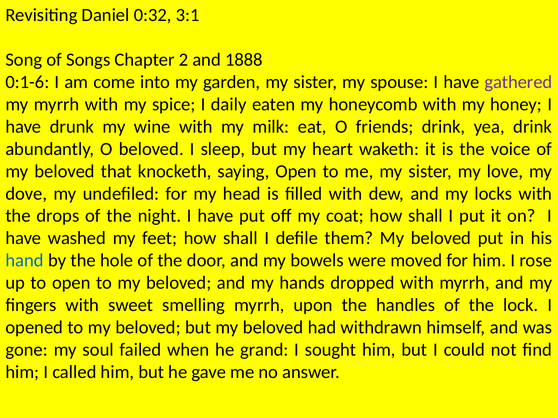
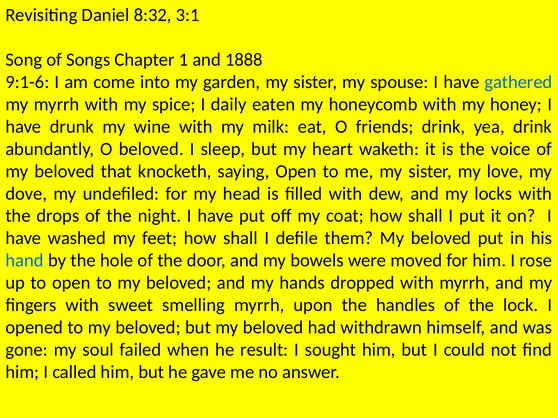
0:32: 0:32 -> 8:32 (153, 15)
2: 2 -> 1 (183, 60)
0:1-6: 0:1-6 -> 9:1-6 (27, 82)
gathered colour: purple -> blue (518, 82)
grand: grand -> result (264, 350)
